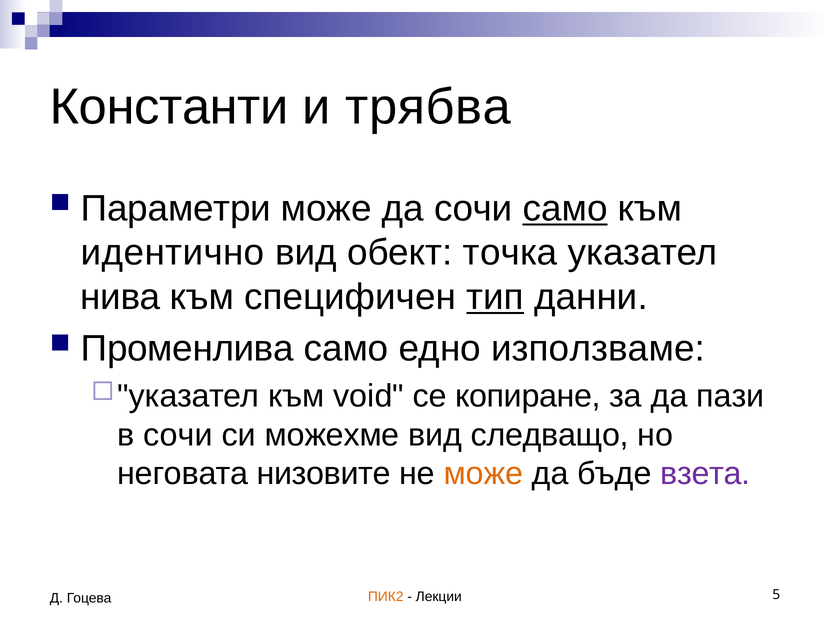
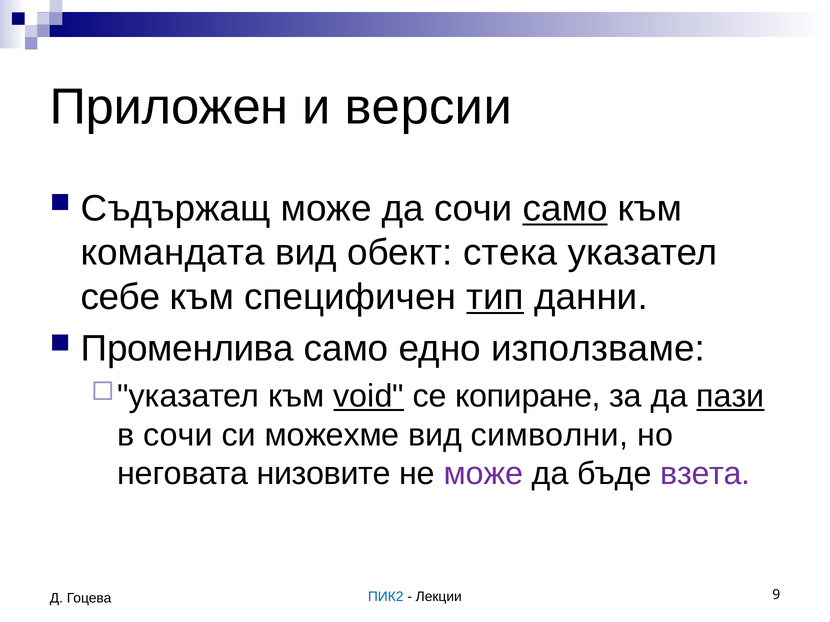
Константи: Константи -> Приложен (169, 107)
трябва: трябва -> версии (428, 107)
Параметри: Параметри -> Съдържащ (176, 209)
идентично: идентично -> командата (173, 253)
точка: точка -> стека (510, 253)
нива: нива -> себе (120, 297)
void underline: none -> present (369, 397)
пази underline: none -> present (730, 397)
следващо: следващо -> символни (549, 435)
може colour: orange -> purple (483, 474)
ПИК2 colour: orange -> blue (386, 597)
5: 5 -> 9 (776, 595)
